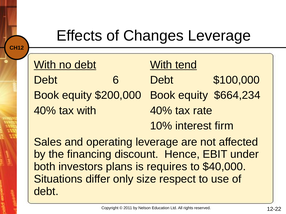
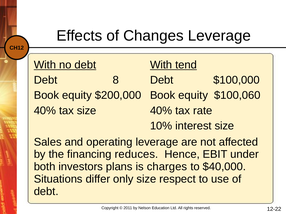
6: 6 -> 8 (116, 80)
$664,234: $664,234 -> $100,060 (237, 96)
tax with: with -> size (87, 111)
interest firm: firm -> size (224, 126)
discount: discount -> reduces (136, 155)
requires: requires -> charges (167, 167)
